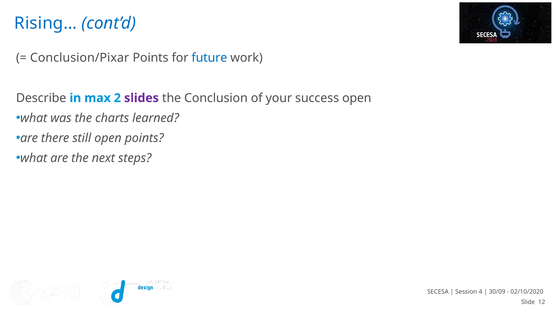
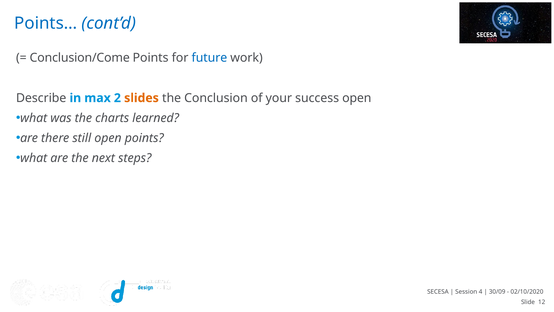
Rising…: Rising… -> Points… (46, 23)
Conclusion/Pixar: Conclusion/Pixar -> Conclusion/Come (80, 58)
slides colour: purple -> orange (141, 98)
